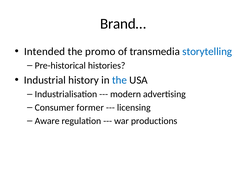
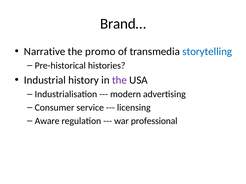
Intended: Intended -> Narrative (45, 52)
the colour: blue -> purple (119, 80)
former: former -> service (90, 108)
productions: productions -> professional (154, 121)
